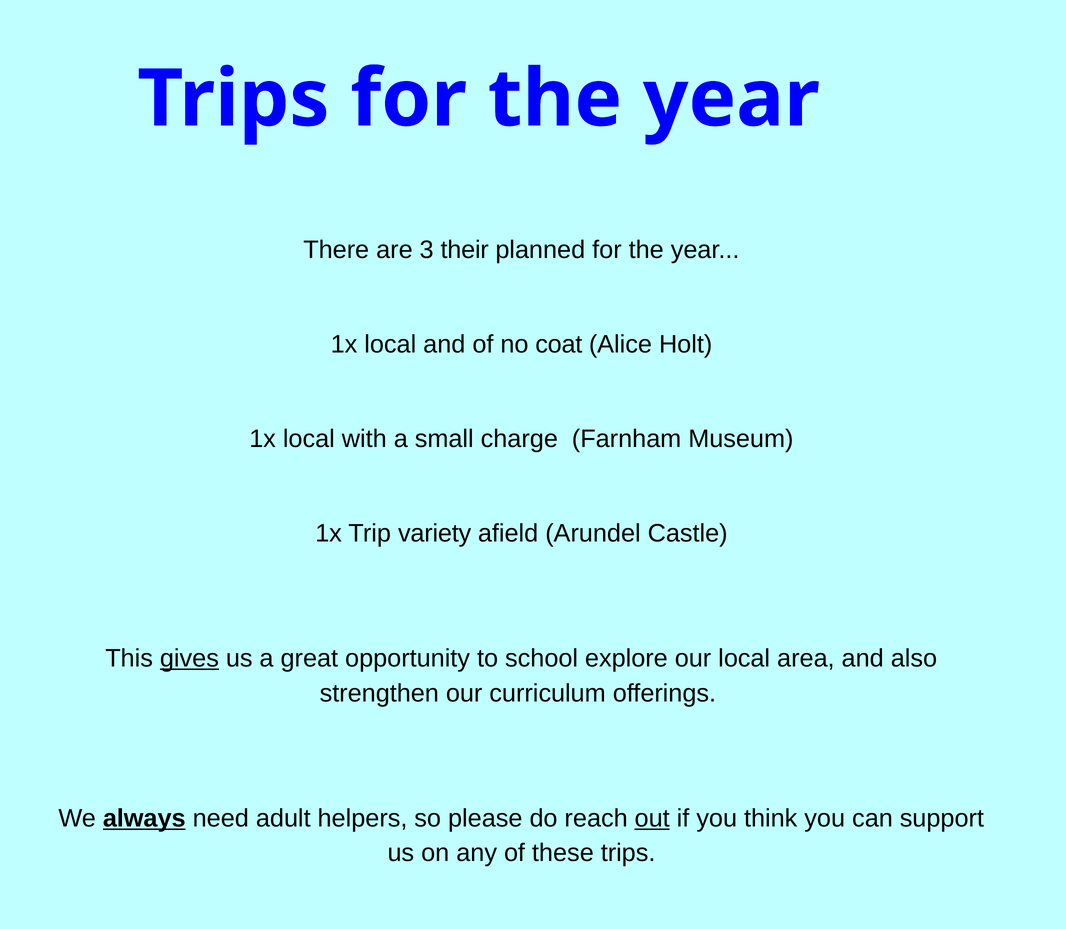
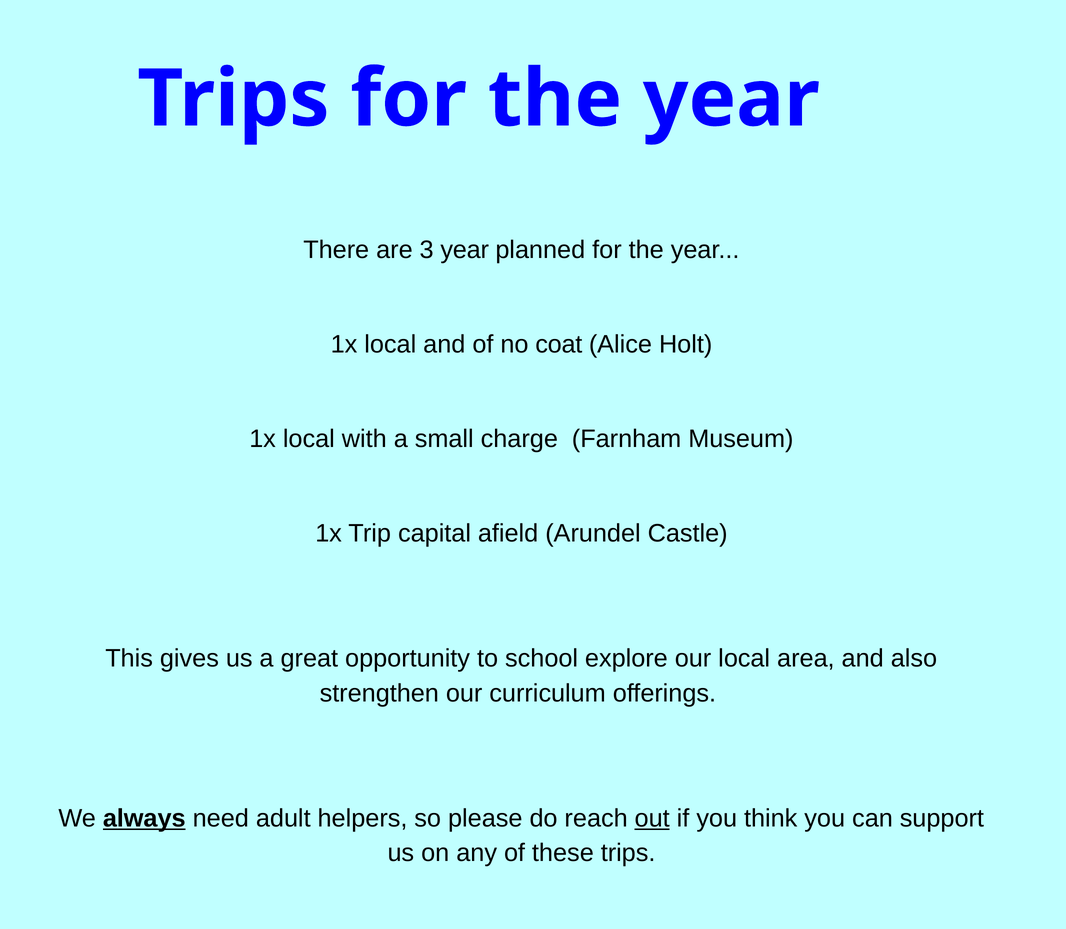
3 their: their -> year (465, 250)
variety: variety -> capital (435, 534)
gives underline: present -> none (189, 659)
